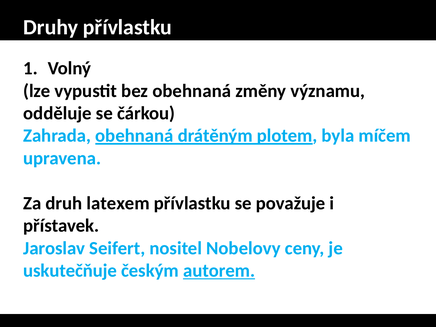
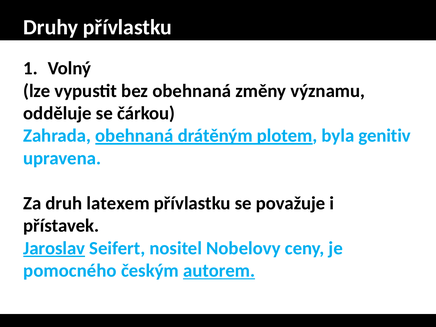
míčem: míčem -> genitiv (385, 136)
Jaroslav underline: none -> present (54, 248)
uskutečňuje: uskutečňuje -> pomocného (70, 271)
